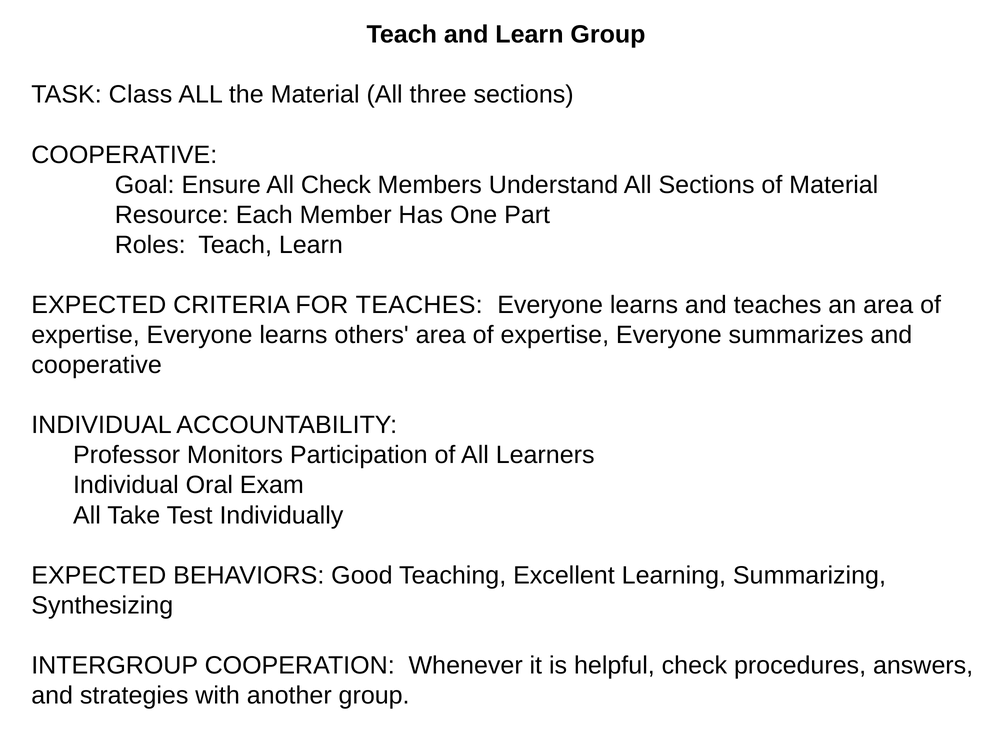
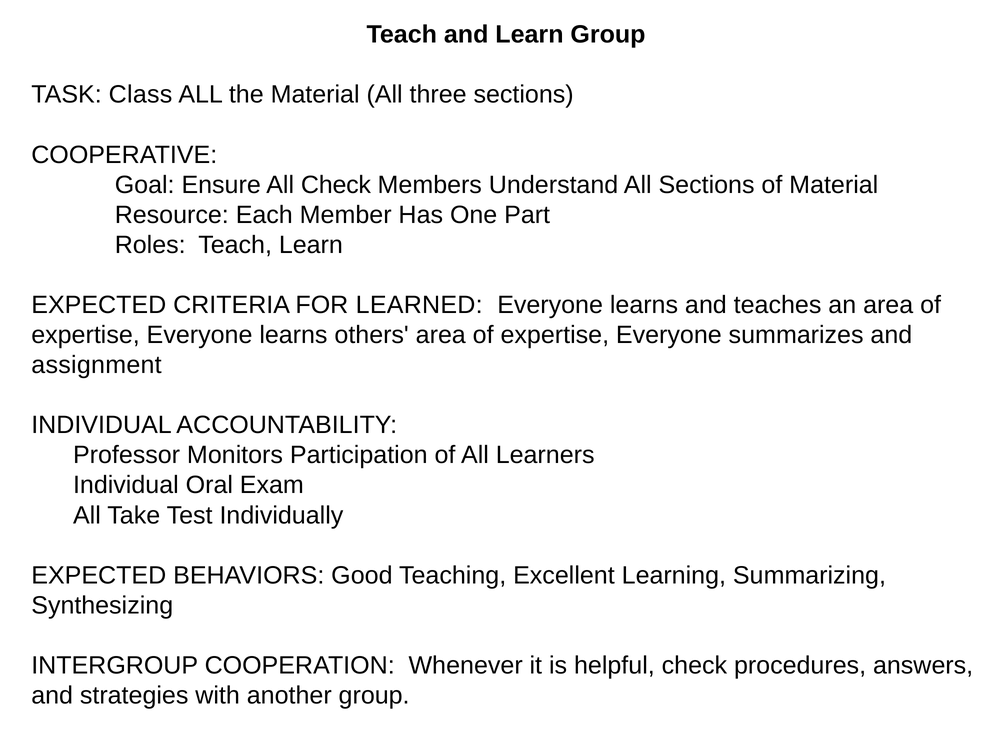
FOR TEACHES: TEACHES -> LEARNED (419, 305)
cooperative: cooperative -> assignment (97, 365)
